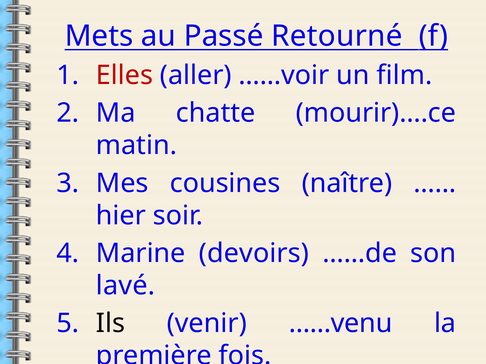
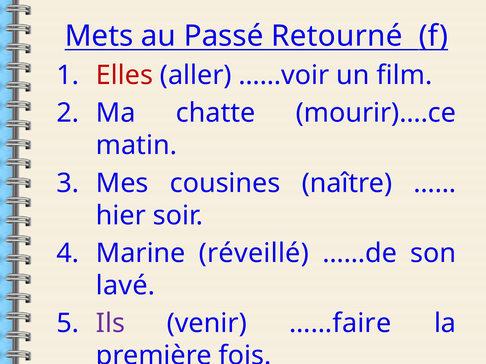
devoirs: devoirs -> réveillé (254, 254)
Ils colour: black -> purple (110, 324)
……venu: ……venu -> ……faire (340, 324)
